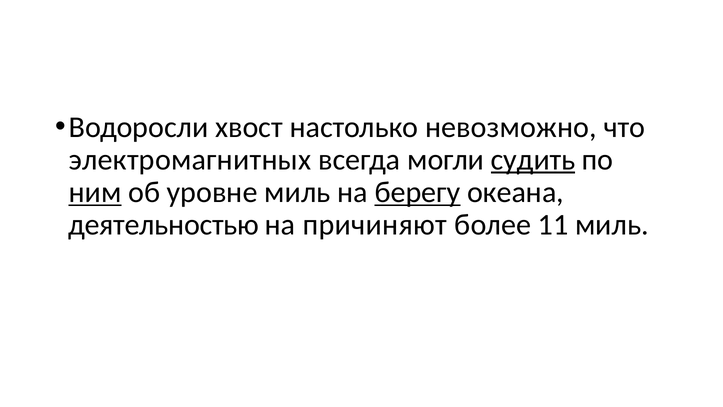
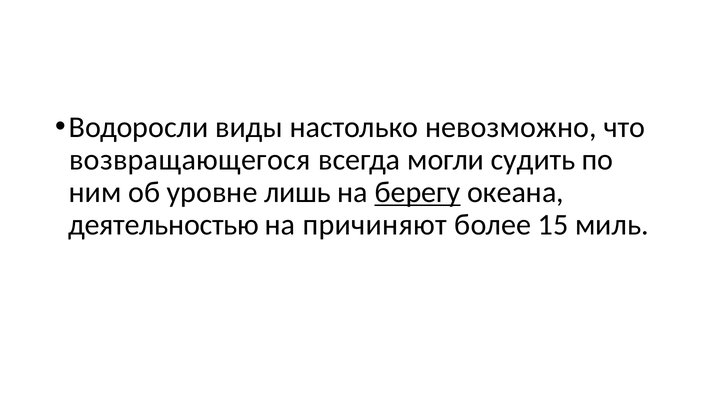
хвост: хвост -> виды (249, 127)
электромагнитных: электромагнитных -> возвращающегося (190, 160)
судить underline: present -> none (533, 160)
ним underline: present -> none (95, 192)
уровне миль: миль -> лишь (298, 192)
11: 11 -> 15 (553, 225)
